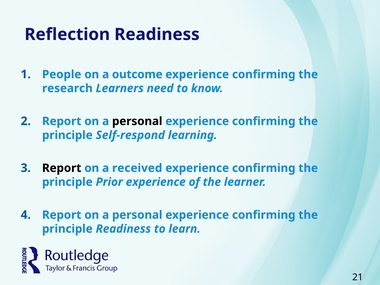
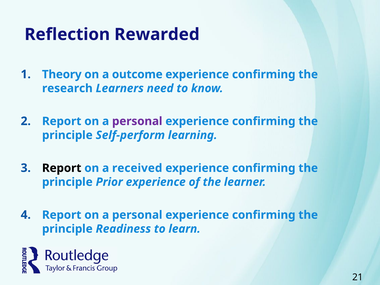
Reflection Readiness: Readiness -> Rewarded (157, 34)
People: People -> Theory (62, 74)
personal colour: black -> purple (137, 121)
Self-respond: Self-respond -> Self-perform (130, 135)
